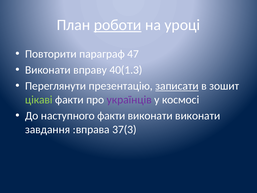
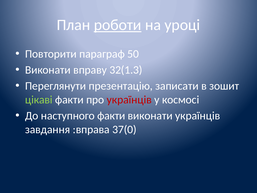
47: 47 -> 50 (133, 54)
40(1.3: 40(1.3 -> 32(1.3 (126, 70)
записати underline: present -> none (177, 86)
українців colour: purple -> red (129, 100)
виконати виконати: виконати -> українців (198, 116)
37(3: 37(3 -> 37(0 (124, 129)
